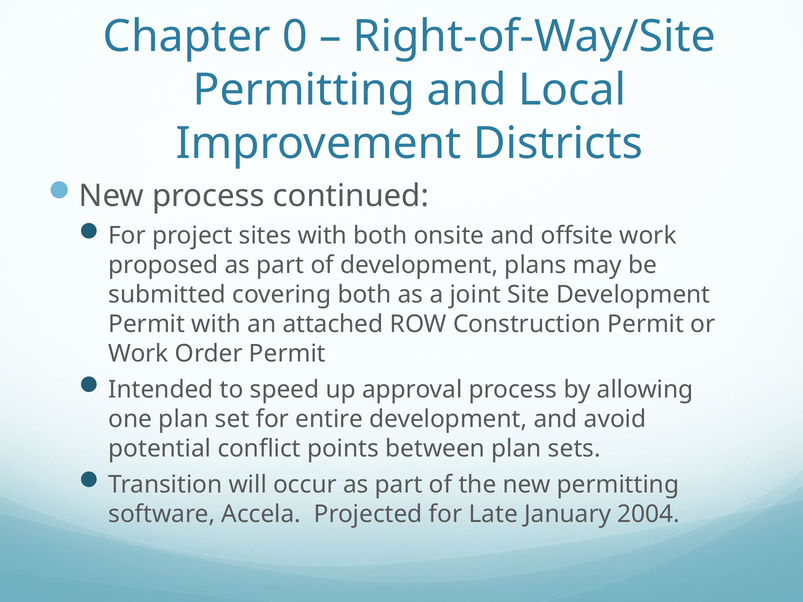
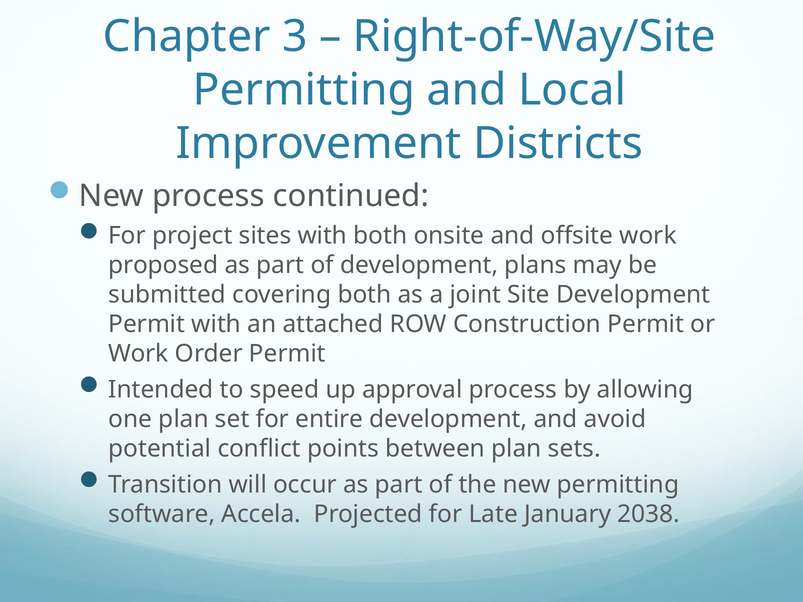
0: 0 -> 3 (295, 36)
2004: 2004 -> 2038 (649, 514)
